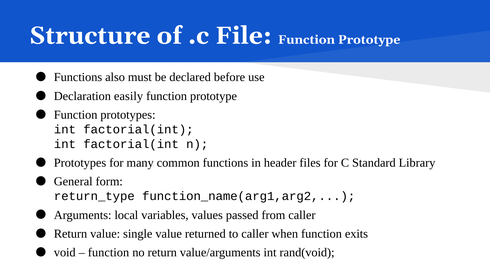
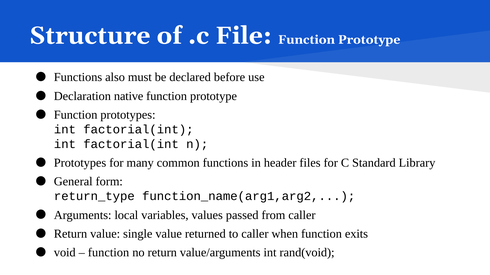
easily: easily -> native (129, 96)
